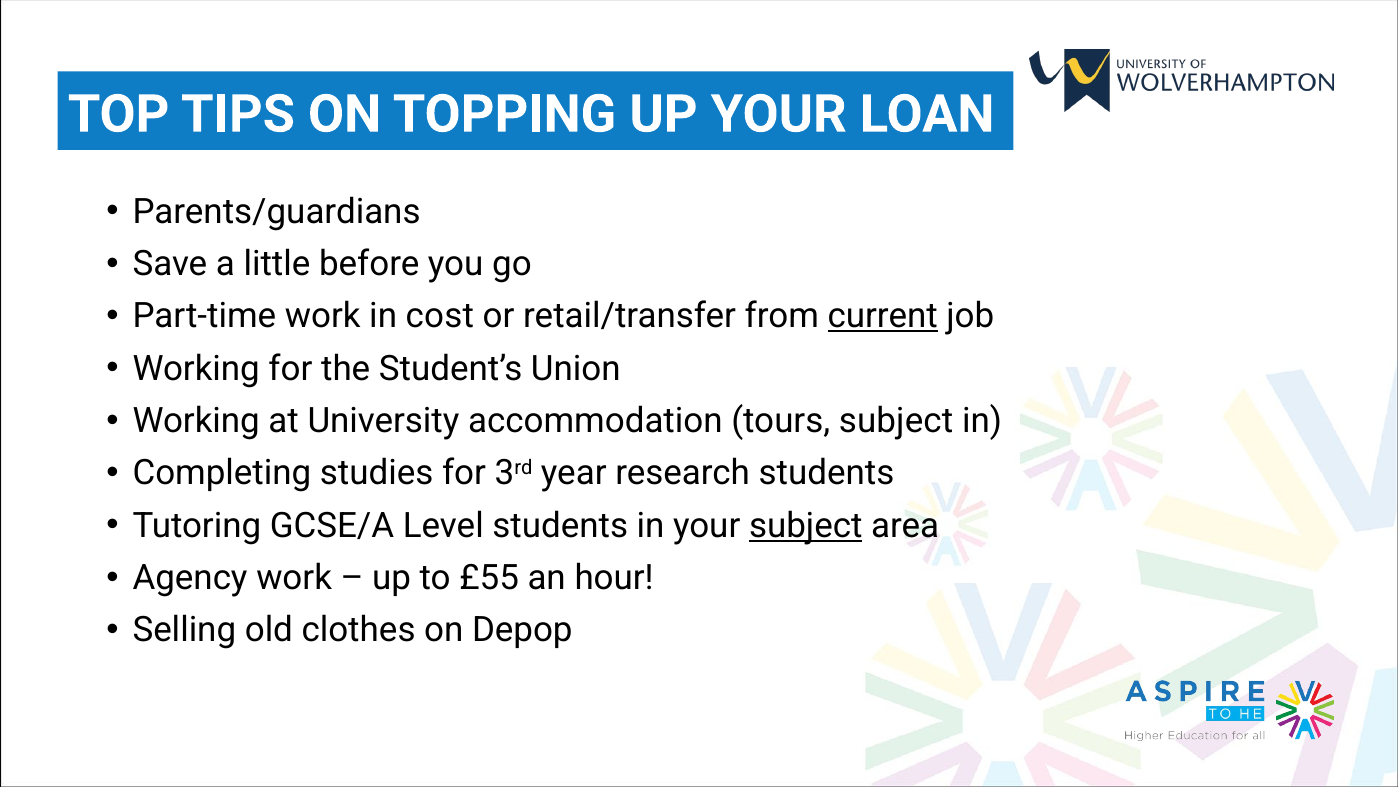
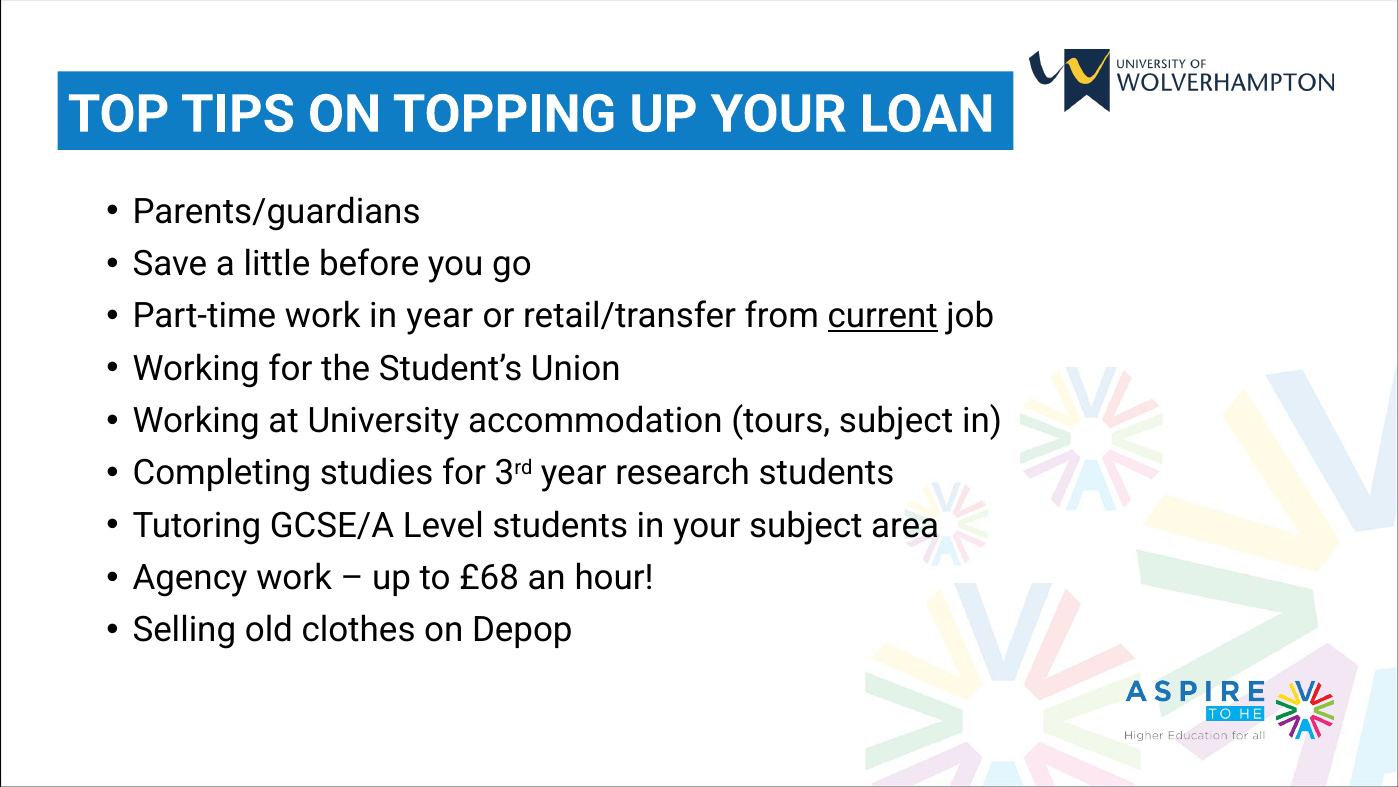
in cost: cost -> year (440, 316)
subject underline: present -> none (806, 525)
£55: £55 -> £68 (489, 578)
